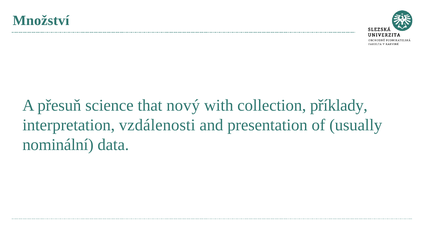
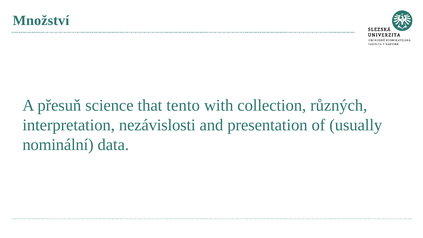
nový: nový -> tento (183, 105)
příklady: příklady -> různých (339, 105)
vzdálenosti: vzdálenosti -> nezávislosti (157, 125)
